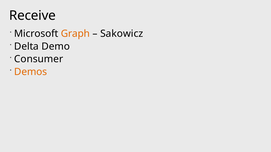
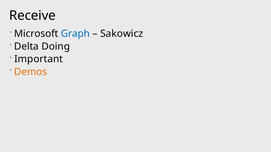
Graph colour: orange -> blue (75, 34)
Demo: Demo -> Doing (56, 46)
Consumer: Consumer -> Important (39, 59)
